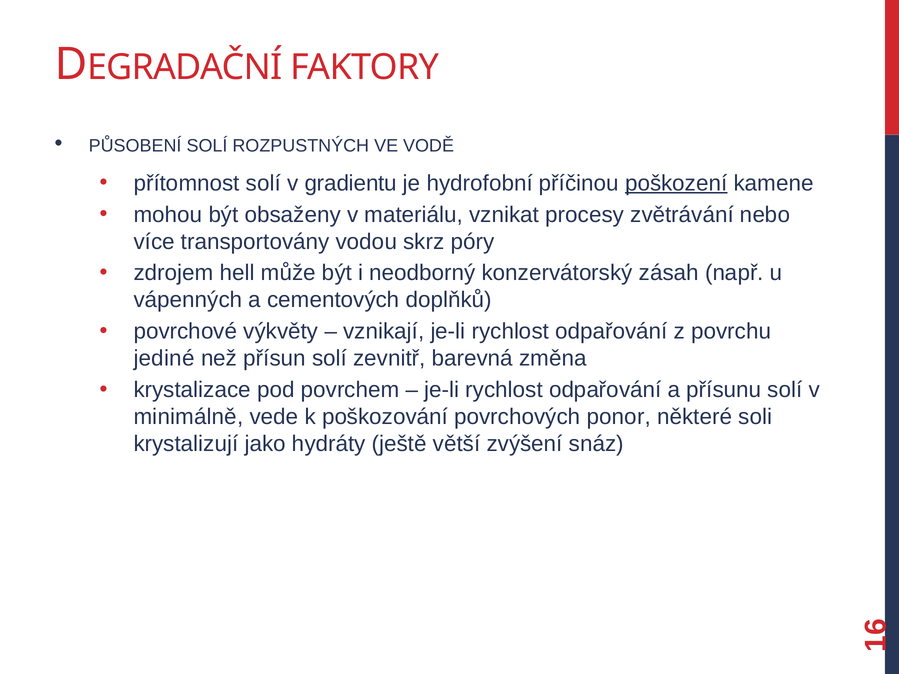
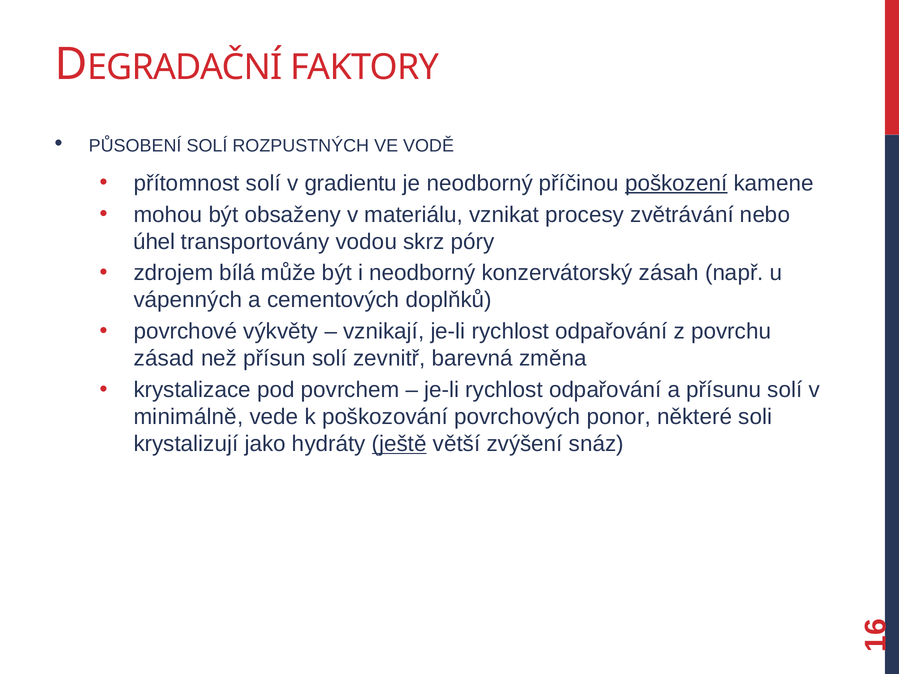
je hydrofobní: hydrofobní -> neodborný (480, 183)
více: více -> úhel (154, 242)
hell: hell -> bílá (237, 273)
jediné: jediné -> zásad (164, 359)
ještě underline: none -> present (399, 444)
